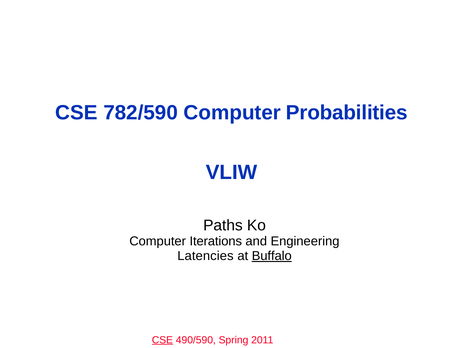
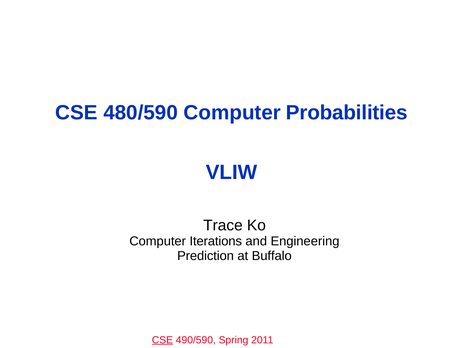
782/590: 782/590 -> 480/590 (141, 113)
Paths: Paths -> Trace (223, 225)
Latencies: Latencies -> Prediction (206, 256)
Buffalo underline: present -> none (272, 256)
